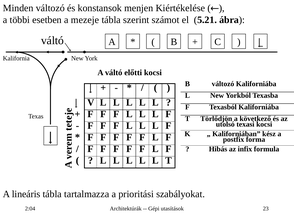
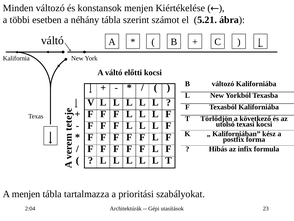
mezeje: mezeje -> néhány (85, 20)
A lineáris: lineáris -> menjen (26, 194)
